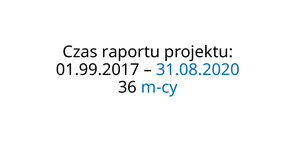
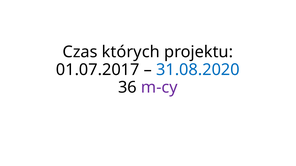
raportu: raportu -> których (131, 52)
01.99.2017: 01.99.2017 -> 01.07.2017 (98, 70)
m-cy colour: blue -> purple (159, 87)
